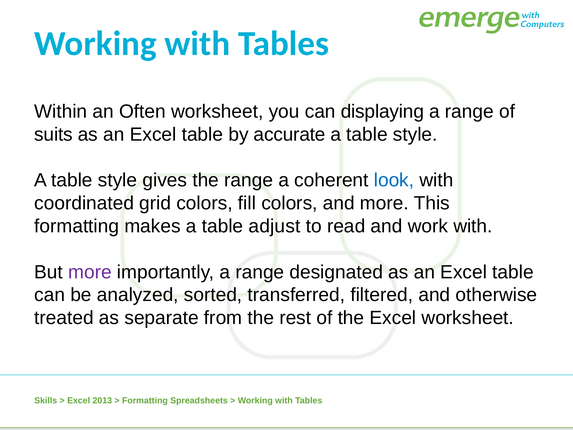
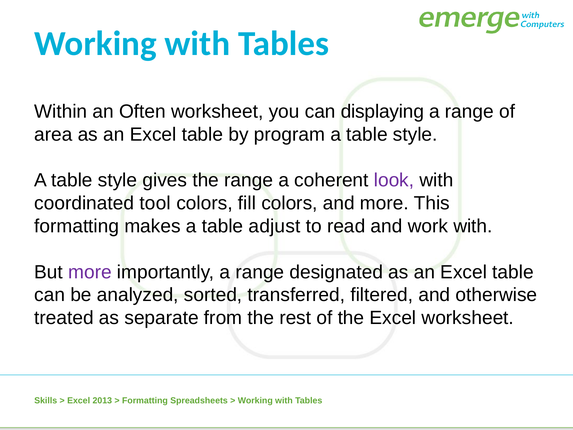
suits: suits -> area (53, 134)
accurate: accurate -> program (290, 134)
look colour: blue -> purple (394, 180)
grid: grid -> tool (155, 203)
